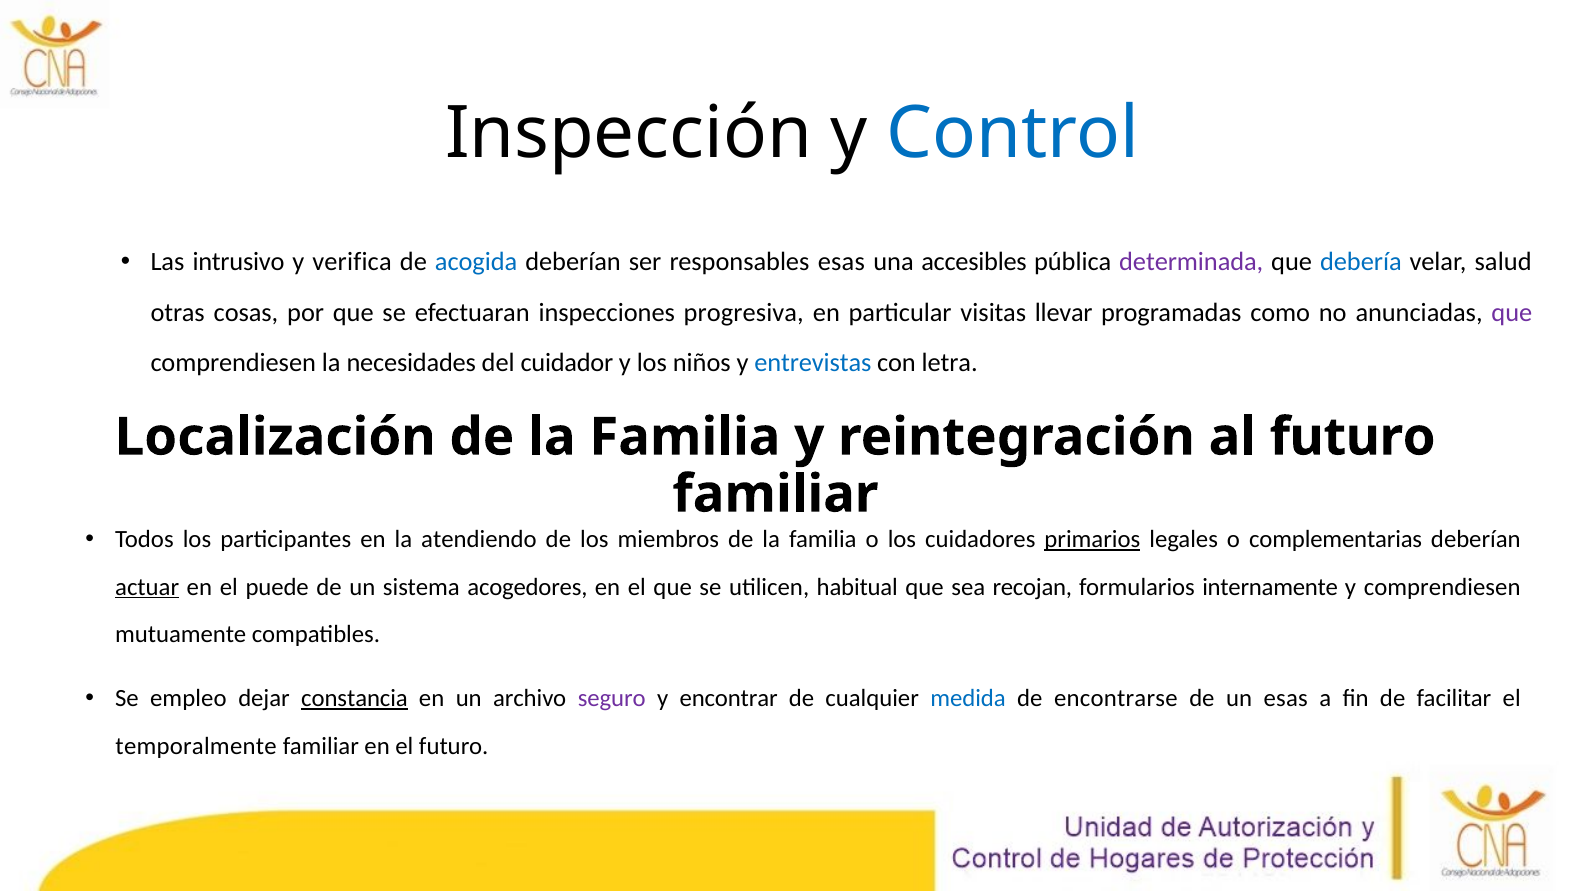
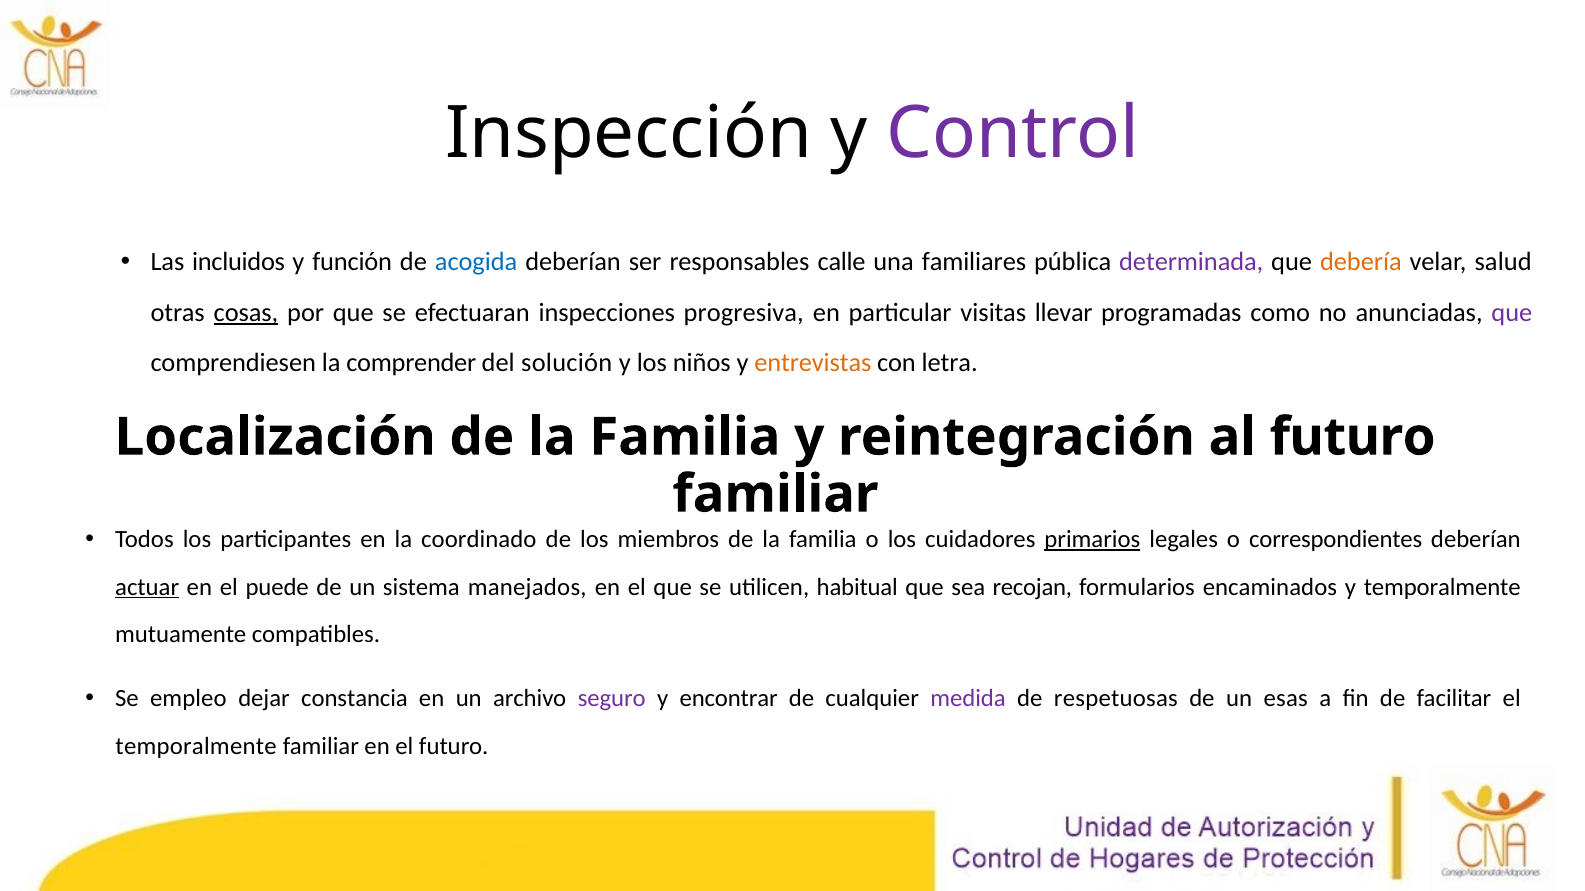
Control colour: blue -> purple (1013, 133)
intrusivo: intrusivo -> incluidos (239, 262)
verifica: verifica -> función (352, 262)
responsables esas: esas -> calle (842, 262)
accesibles: accesibles -> familiares (974, 262)
debería colour: blue -> orange (1361, 262)
cosas underline: none -> present (246, 313)
necesidades: necesidades -> comprender (411, 363)
cuidador: cuidador -> solución (567, 363)
entrevistas colour: blue -> orange (813, 363)
atendiendo: atendiendo -> coordinado (479, 540)
complementarias: complementarias -> correspondientes (1336, 540)
acogedores: acogedores -> manejados (527, 587)
internamente: internamente -> encaminados (1270, 587)
y comprendiesen: comprendiesen -> temporalmente (1442, 587)
constancia underline: present -> none (354, 699)
medida colour: blue -> purple (968, 699)
encontrarse: encontrarse -> respetuosas (1116, 699)
